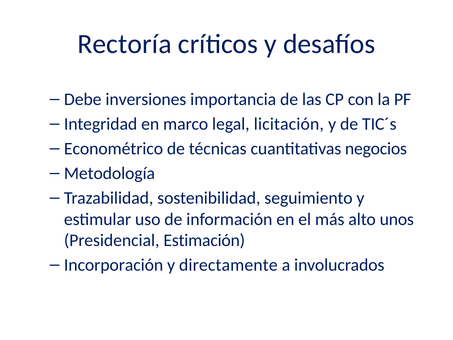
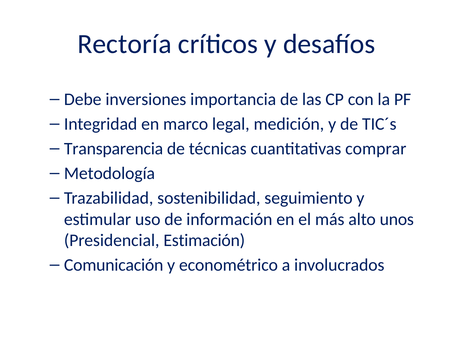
licitación: licitación -> medición (289, 124)
Econométrico: Econométrico -> Transparencia (114, 149)
negocios: negocios -> comprar (376, 149)
Incorporación: Incorporación -> Comunicación (114, 265)
directamente: directamente -> econométrico (228, 265)
